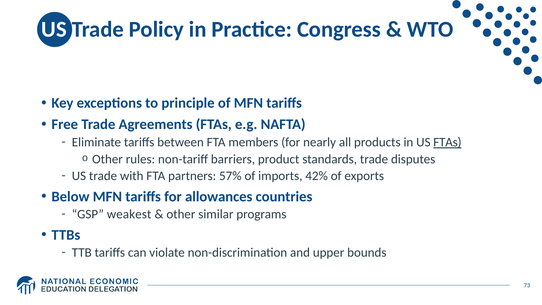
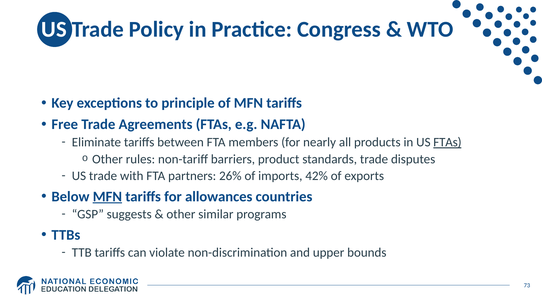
57%: 57% -> 26% (230, 176)
MFN underline: none -> present (107, 196)
weakest: weakest -> suggests (129, 214)
